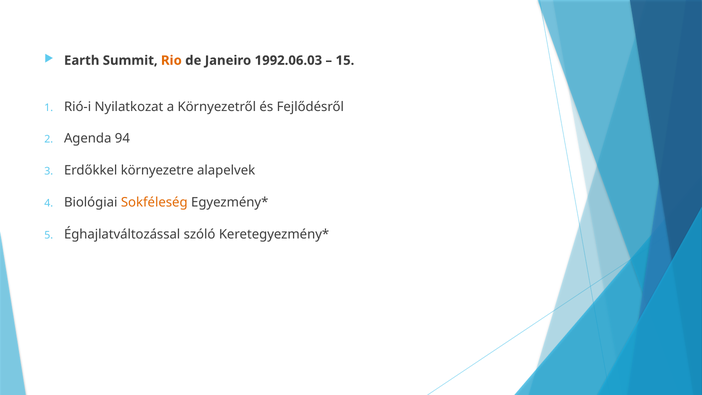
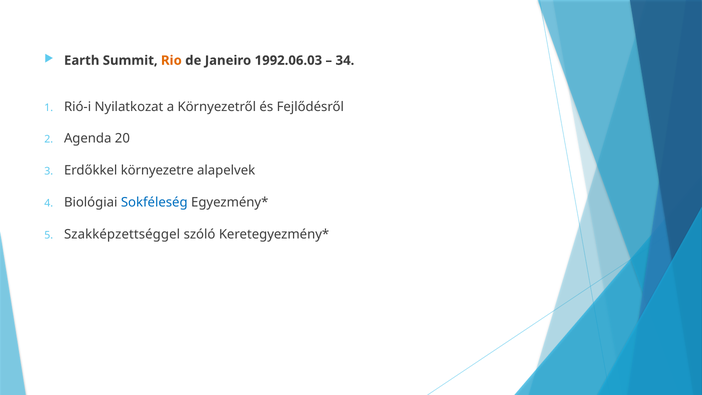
15: 15 -> 34 (345, 60)
94: 94 -> 20 (122, 139)
Sokféleség colour: orange -> blue (154, 202)
Éghajlatváltozással: Éghajlatváltozással -> Szakképzettséggel (122, 234)
